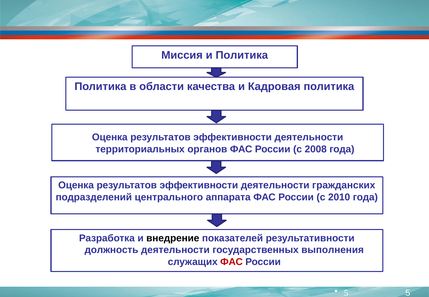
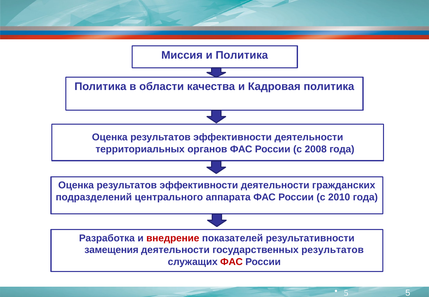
внедрение colour: black -> red (173, 238)
должность: должность -> замещения (112, 250)
государственных выполнения: выполнения -> результатов (333, 250)
